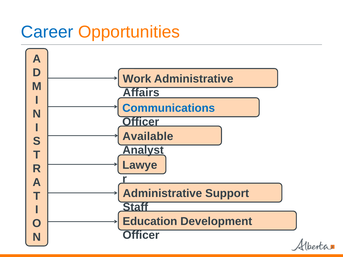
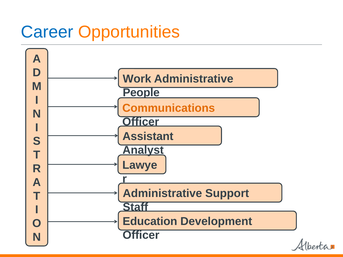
Affairs: Affairs -> People (141, 93)
Communications colour: blue -> orange (169, 108)
Available: Available -> Assistant (148, 136)
